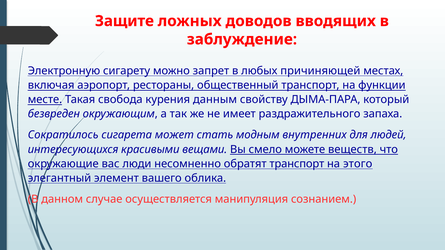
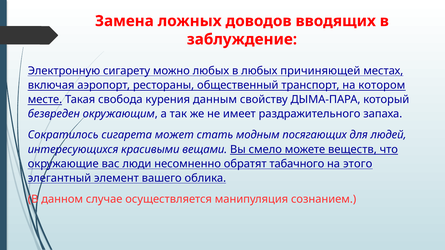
Защите: Защите -> Замена (124, 21)
можно запрет: запрет -> любых (211, 71)
функции: функции -> котором (382, 85)
внутренних: внутренних -> посягающих (315, 135)
обратят транспорт: транспорт -> табачного (297, 164)
